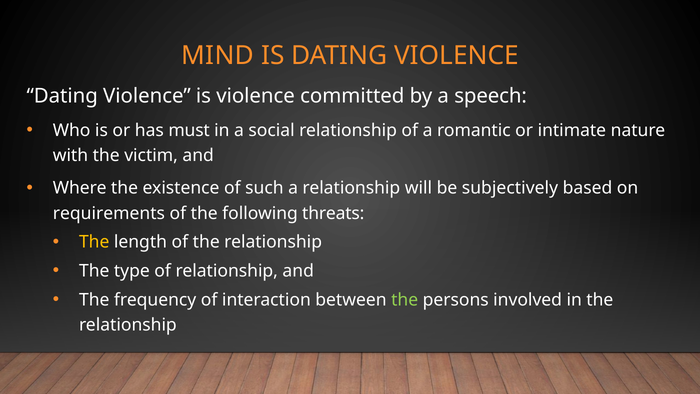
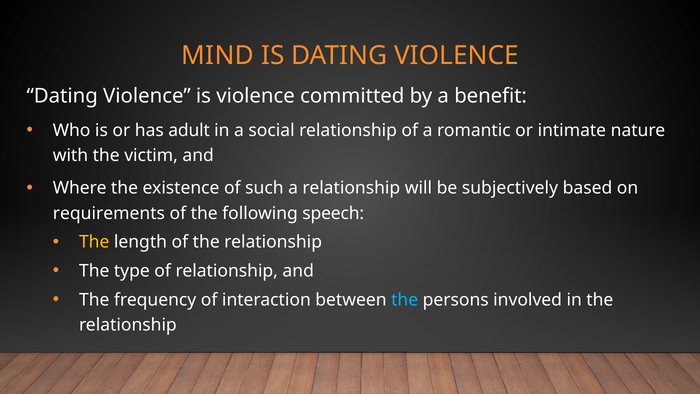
speech: speech -> benefit (491, 96)
must: must -> adult (189, 130)
threats: threats -> speech (333, 213)
the colour: light green -> light blue (405, 300)
